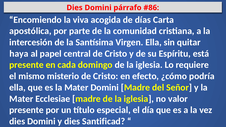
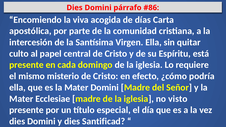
haya: haya -> culto (19, 54)
valor: valor -> visto (178, 99)
